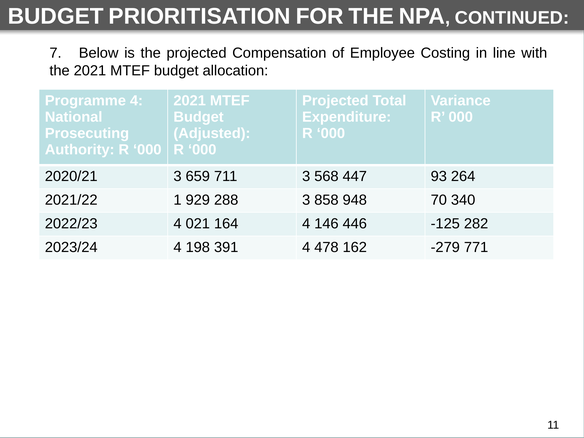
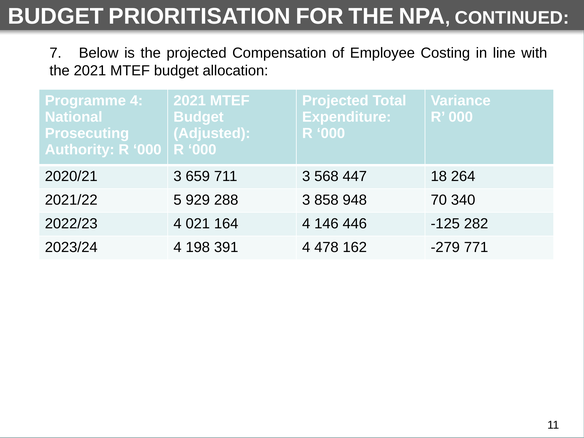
93: 93 -> 18 (439, 176)
1: 1 -> 5 (178, 200)
